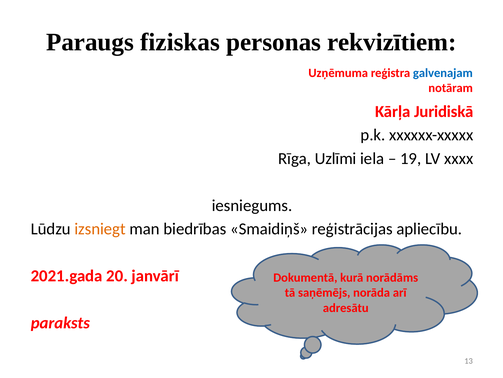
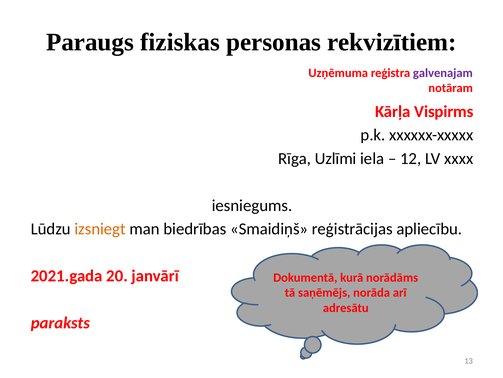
galvenajam colour: blue -> purple (443, 73)
Juridiskā: Juridiskā -> Vispirms (444, 111)
19: 19 -> 12 (411, 158)
